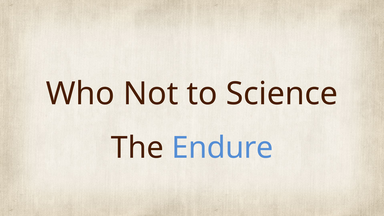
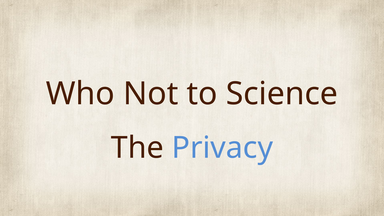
Endure: Endure -> Privacy (222, 148)
